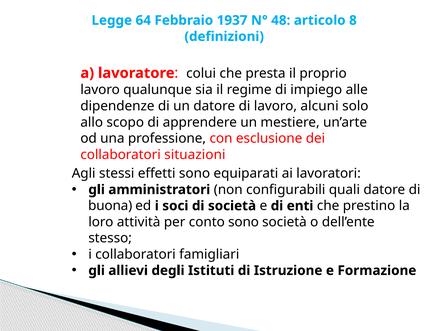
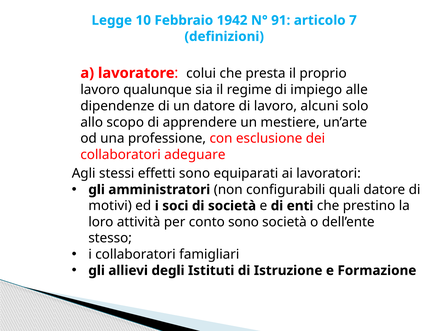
64: 64 -> 10 (143, 20)
1937: 1937 -> 1942 (232, 20)
48: 48 -> 91 (281, 20)
8: 8 -> 7 (353, 20)
situazioni: situazioni -> adeguare (195, 155)
buona: buona -> motivi (110, 206)
